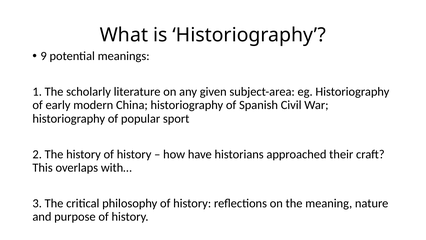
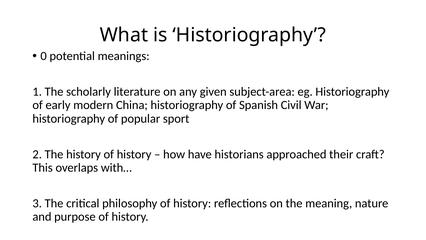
9: 9 -> 0 (44, 56)
